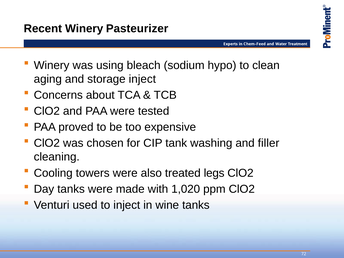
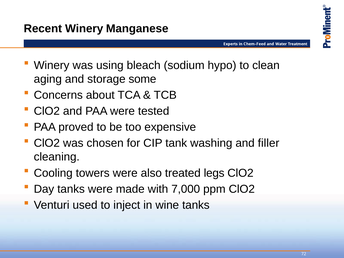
Pasteurizer: Pasteurizer -> Manganese (137, 28)
storage inject: inject -> some (142, 79)
1,020: 1,020 -> 7,000 (186, 189)
